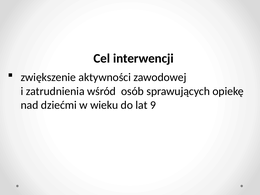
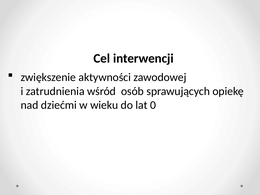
9: 9 -> 0 (153, 105)
